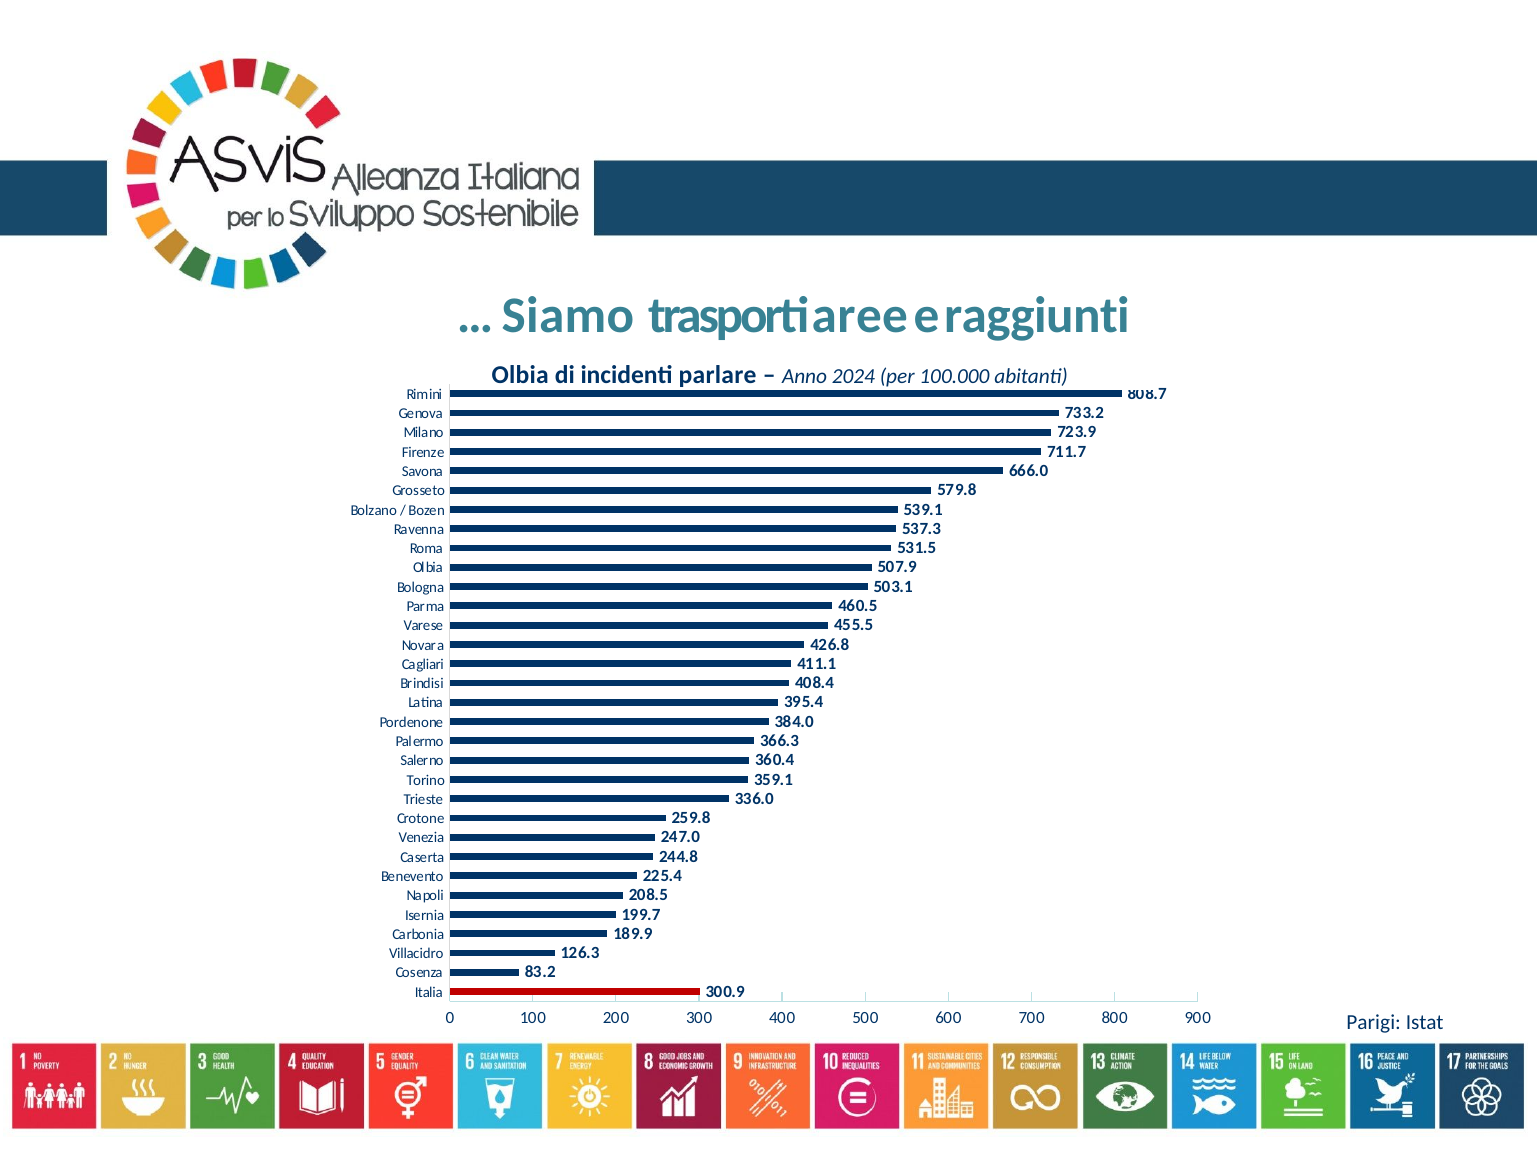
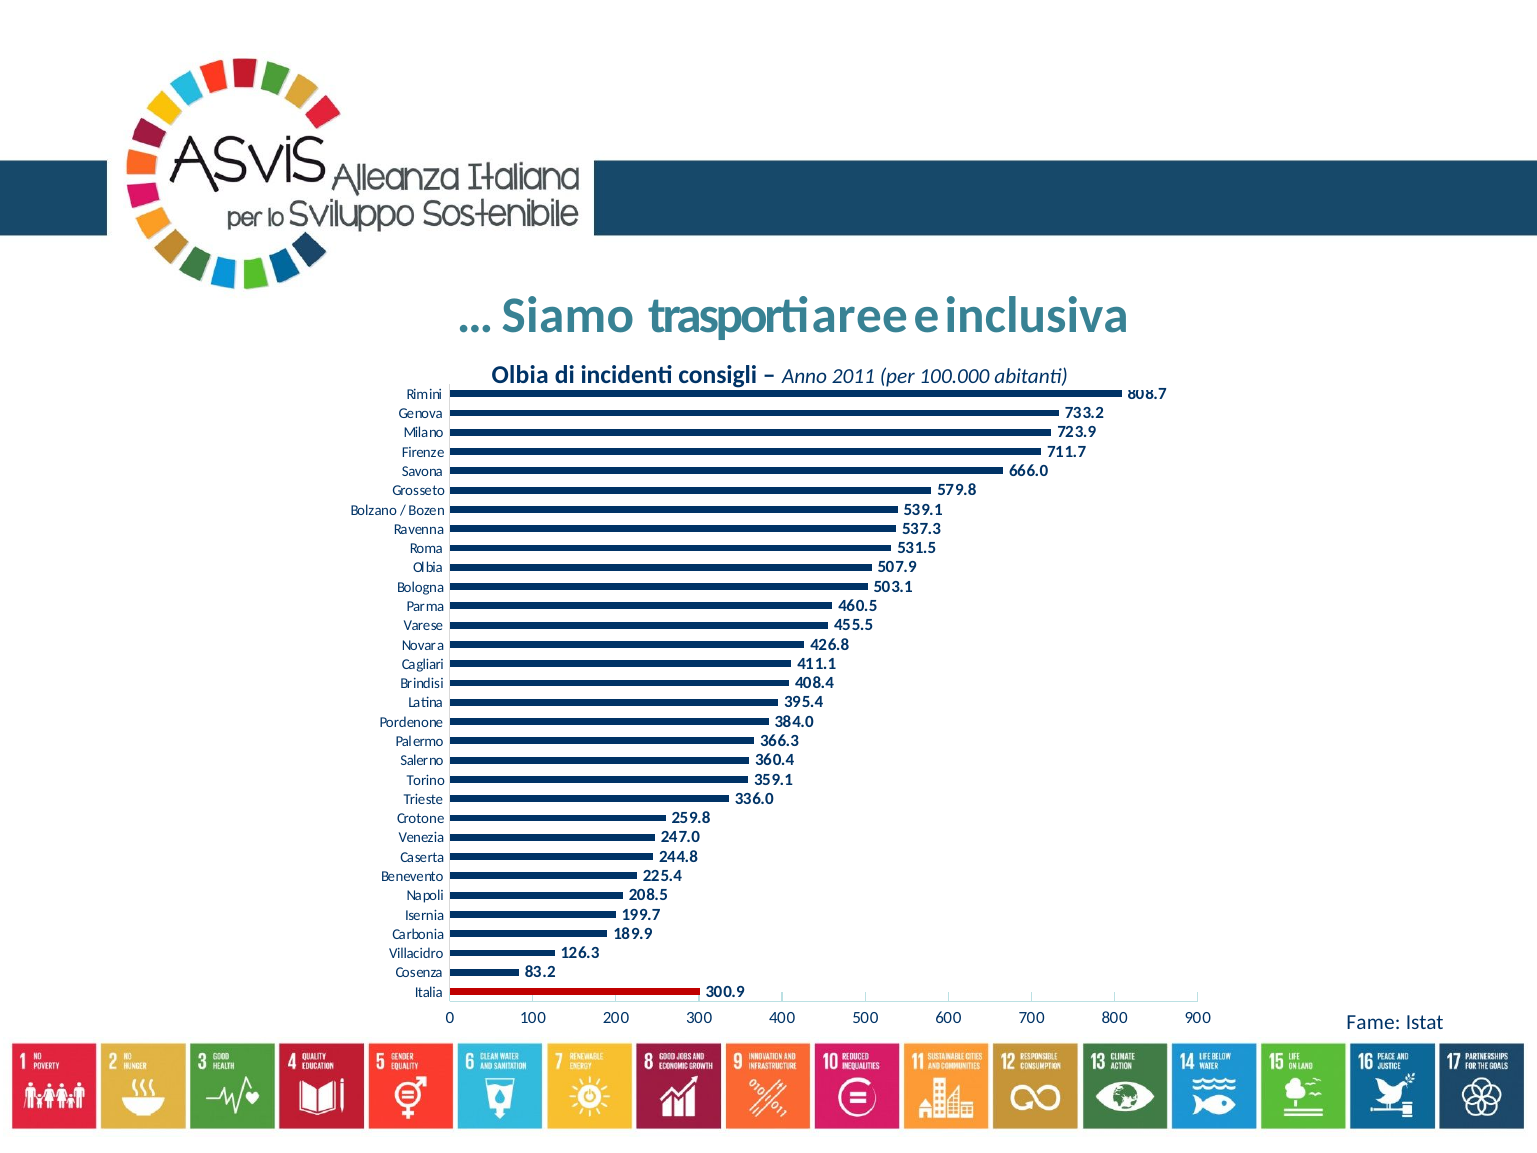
raggiunti: raggiunti -> inclusiva (1037, 316)
parlare: parlare -> consigli (718, 375)
2024: 2024 -> 2011 (853, 376)
Parigi: Parigi -> Fame (1374, 1022)
